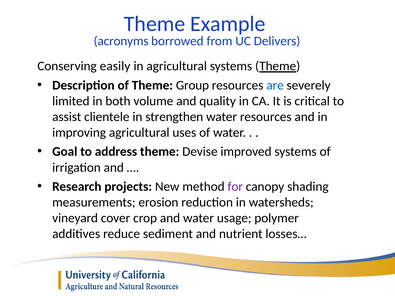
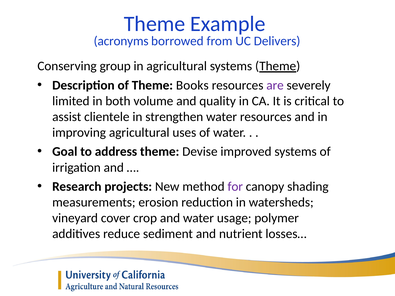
easily: easily -> group (115, 66)
Group: Group -> Books (192, 85)
are colour: blue -> purple (275, 85)
